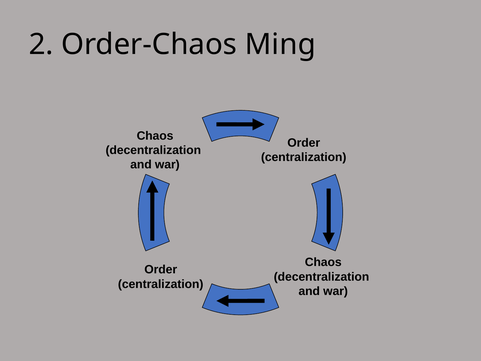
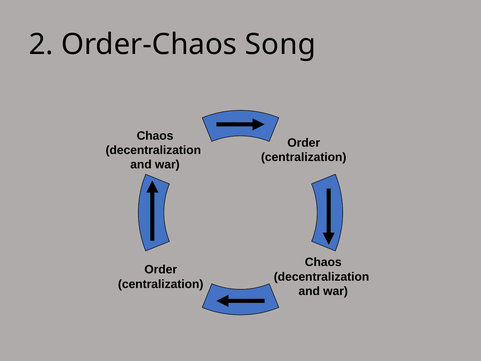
Ming: Ming -> Song (280, 44)
